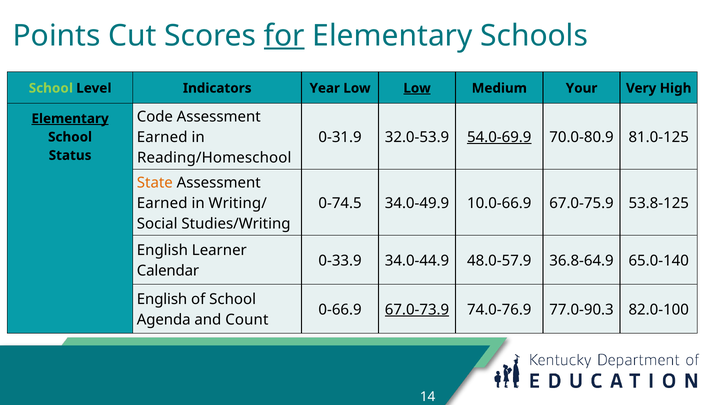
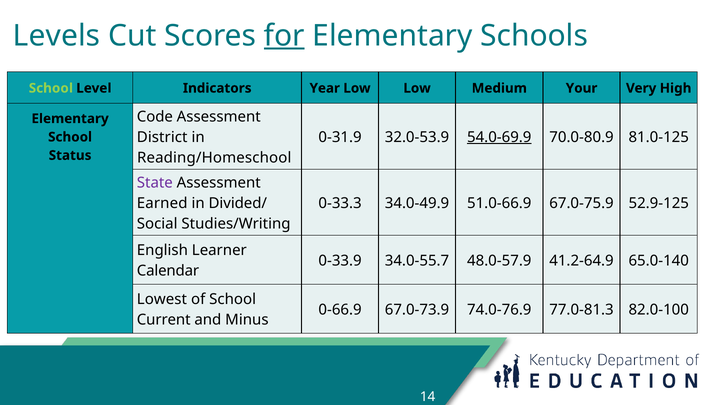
Points: Points -> Levels (57, 36)
Low underline: present -> none (417, 88)
Elementary underline: present -> none (70, 119)
Earned: Earned -> District (162, 137)
State colour: orange -> purple (155, 183)
Writing/: Writing/ -> Divided/ (238, 203)
0-74.5: 0-74.5 -> 0-33.3 (340, 203)
10.0-66.9: 10.0-66.9 -> 51.0-66.9 (499, 203)
53.8-125: 53.8-125 -> 52.9-125 (659, 203)
34.0-44.9: 34.0-44.9 -> 34.0-55.7 (417, 261)
36.8-64.9: 36.8-64.9 -> 41.2-64.9 (582, 261)
English: English -> Lowest (162, 299)
67.0-73.9 underline: present -> none (417, 310)
77.0-90.3: 77.0-90.3 -> 77.0-81.3 (582, 310)
Agenda: Agenda -> Current (164, 320)
Count: Count -> Minus (247, 320)
